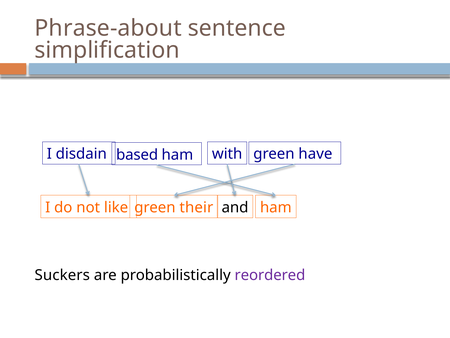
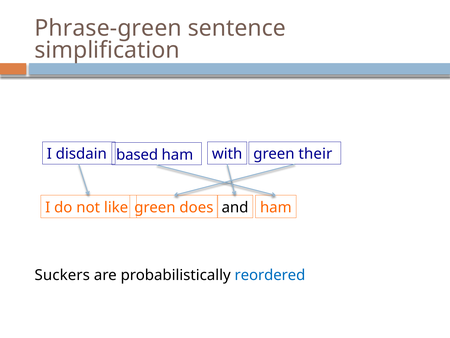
Phrase-about: Phrase-about -> Phrase-green (108, 28)
have: have -> their (315, 154)
their: their -> does (196, 207)
reordered colour: purple -> blue (270, 275)
